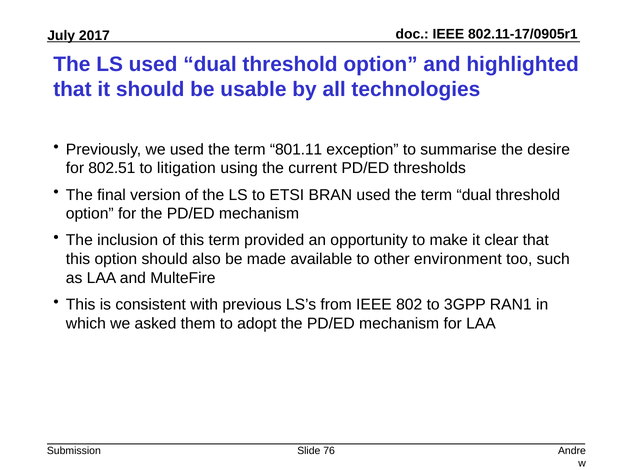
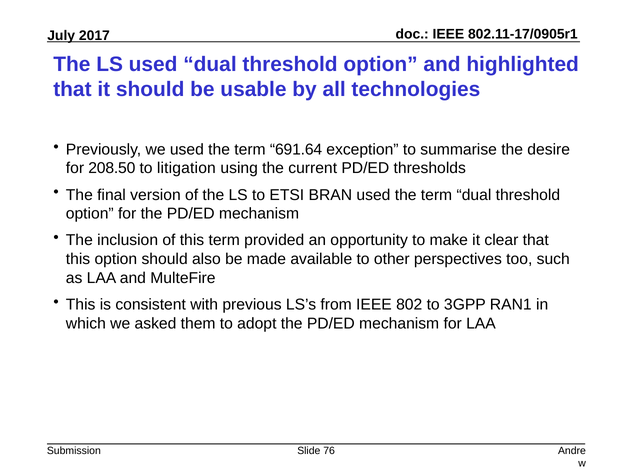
801.11: 801.11 -> 691.64 (296, 150)
802.51: 802.51 -> 208.50 (112, 168)
environment: environment -> perspectives (458, 259)
